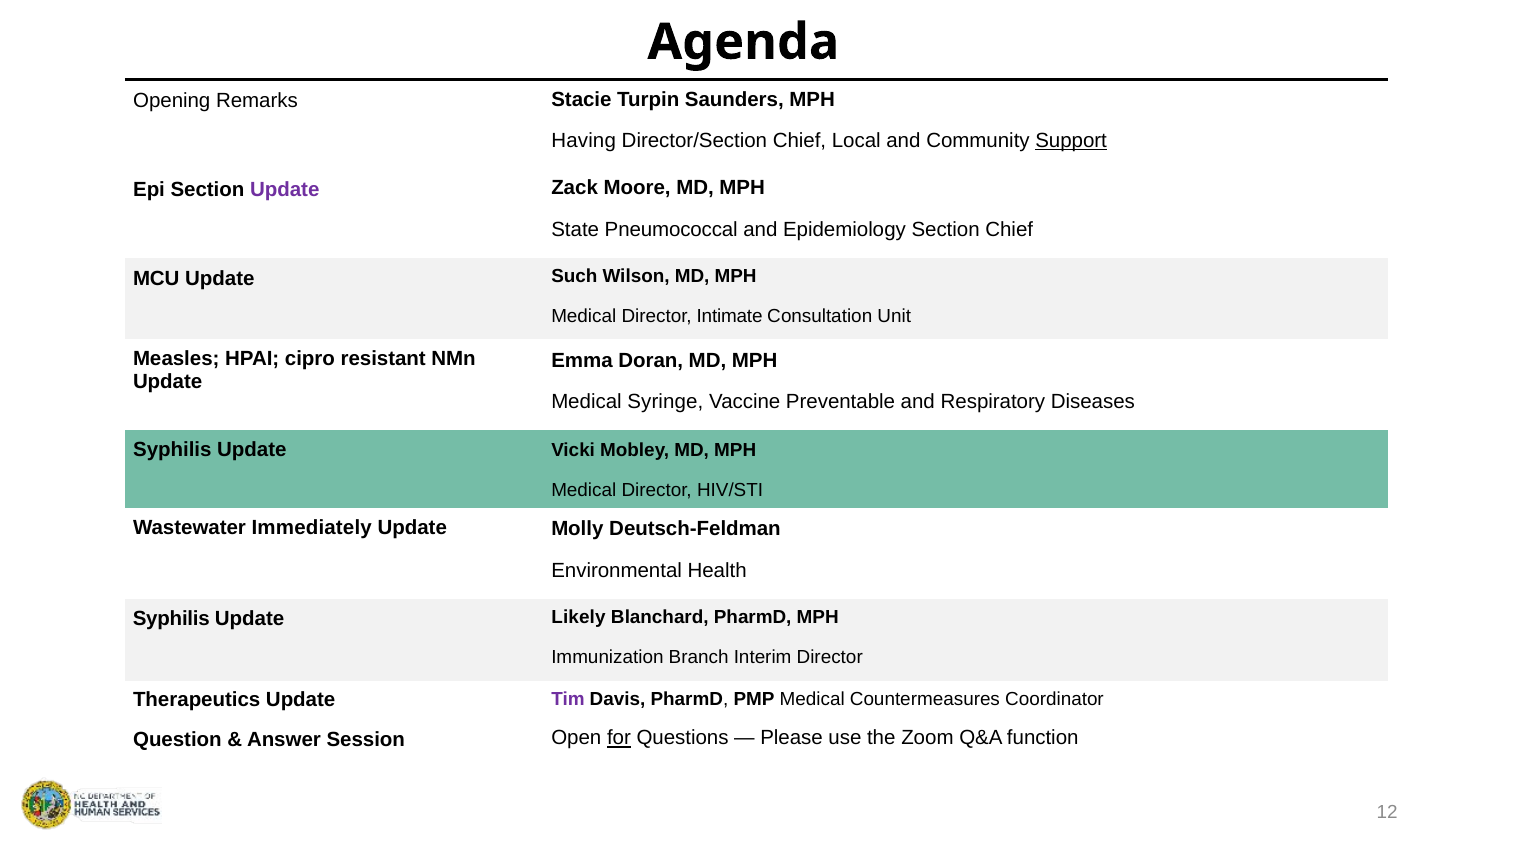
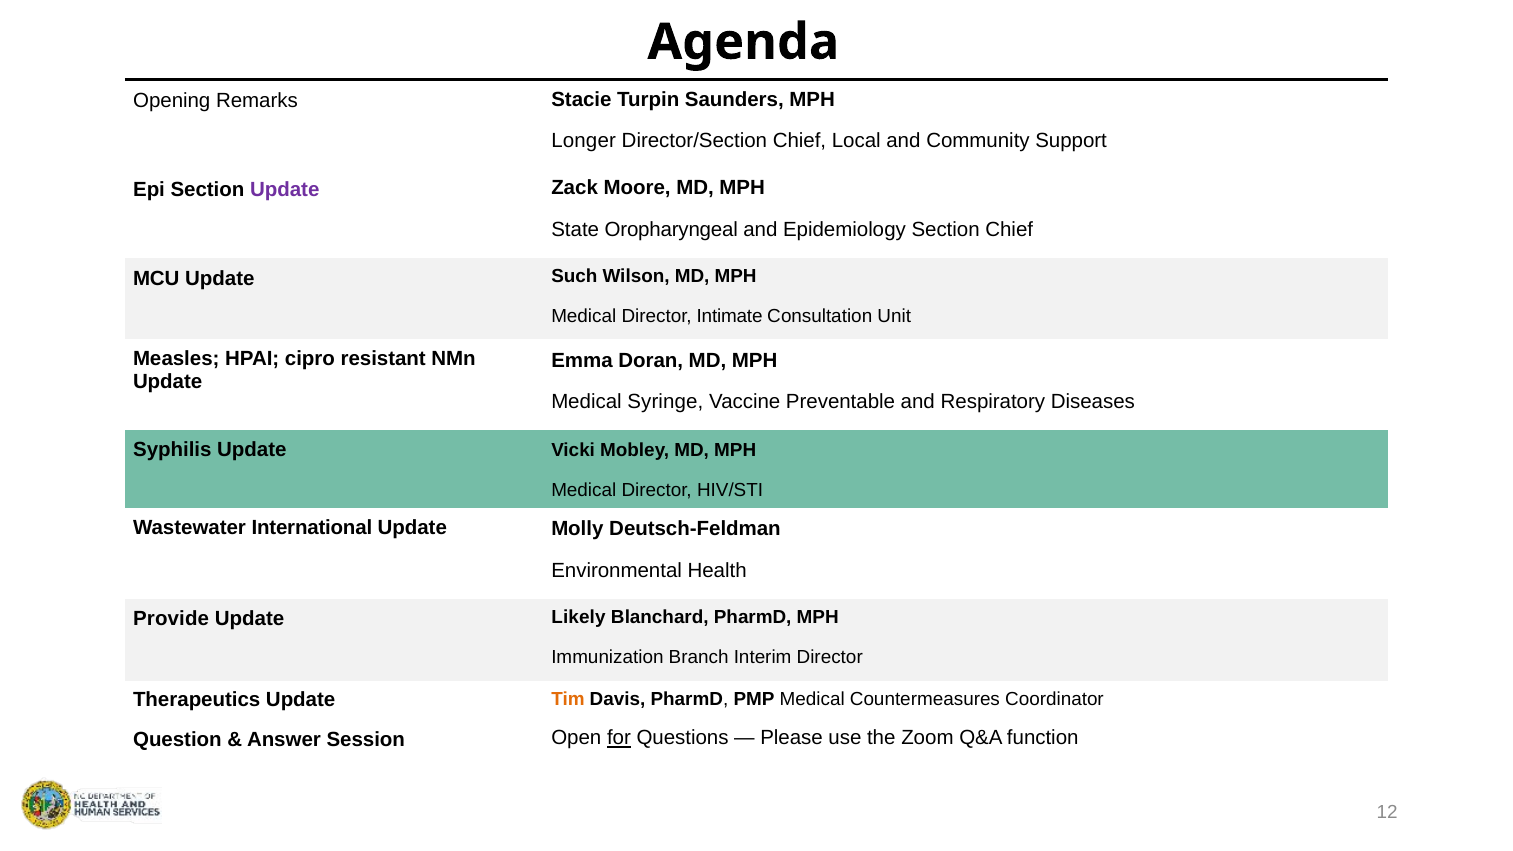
Having: Having -> Longer (584, 141)
Support underline: present -> none (1071, 141)
Pneumococcal: Pneumococcal -> Oropharyngeal (671, 230)
Immediately: Immediately -> International (312, 528)
Syphilis: Syphilis -> Provide (171, 618)
Tim colour: purple -> orange (568, 699)
